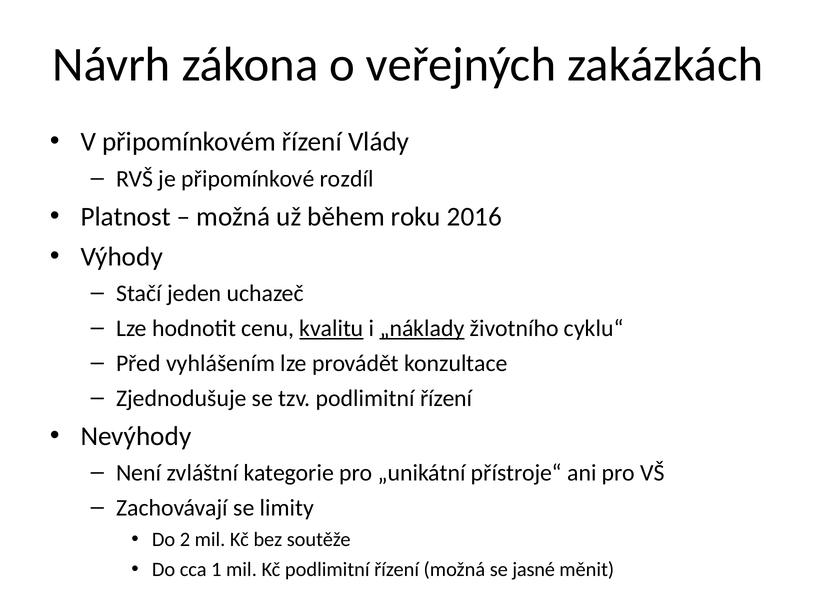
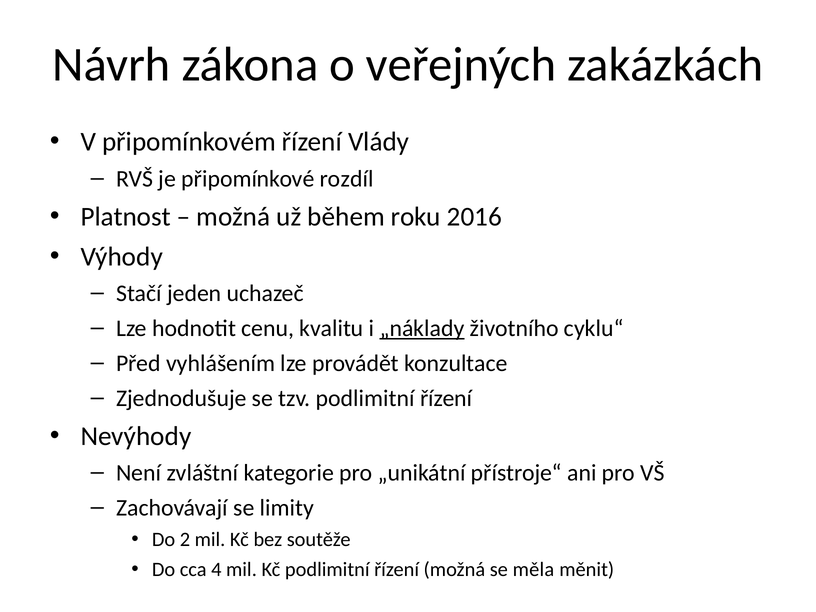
kvalitu underline: present -> none (331, 328)
1: 1 -> 4 (216, 570)
jasné: jasné -> měla (533, 570)
